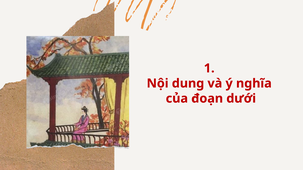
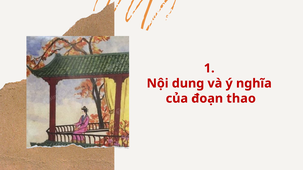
dưới: dưới -> thao (241, 99)
